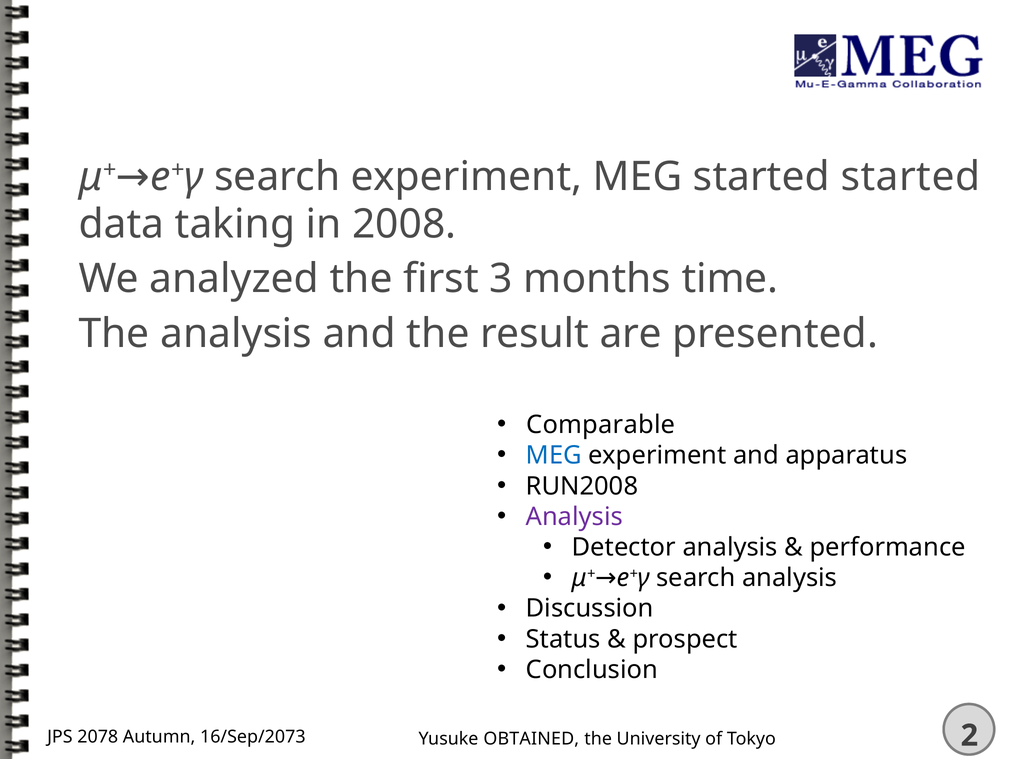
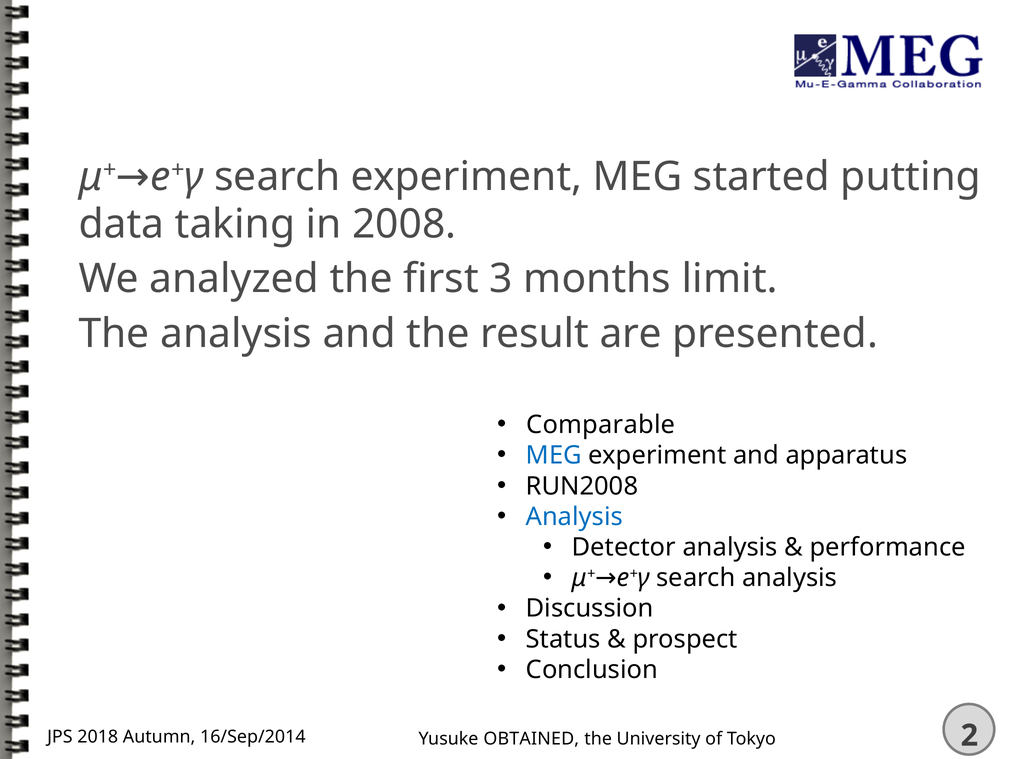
started started: started -> putting (911, 177)
time: time -> limit (730, 279)
Analysis colour: purple -> blue (574, 517)
2078: 2078 -> 2018 (98, 737)
16/Sep/2073: 16/Sep/2073 -> 16/Sep/2014 (253, 737)
